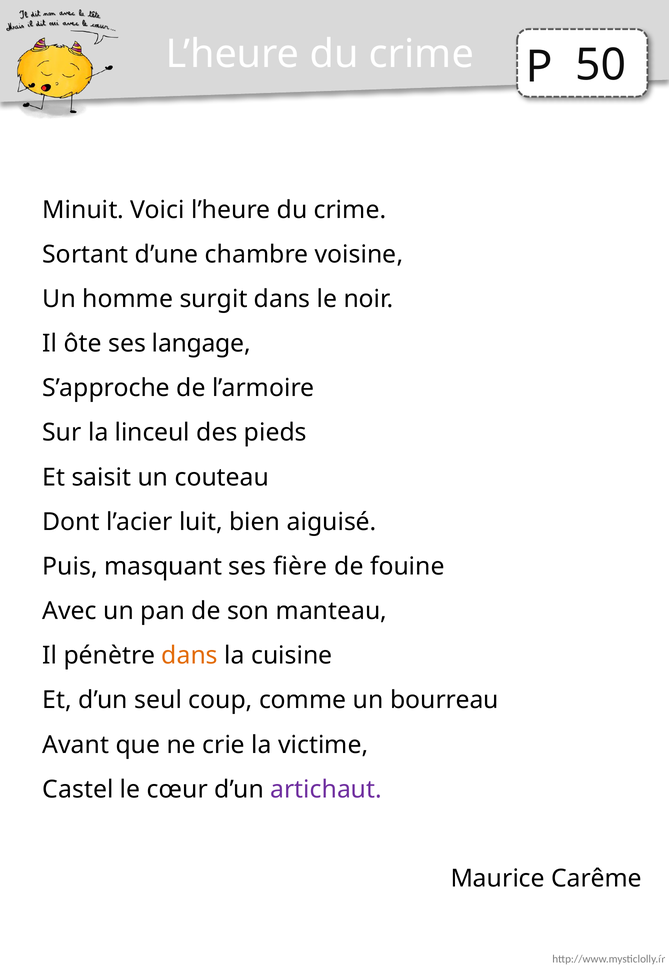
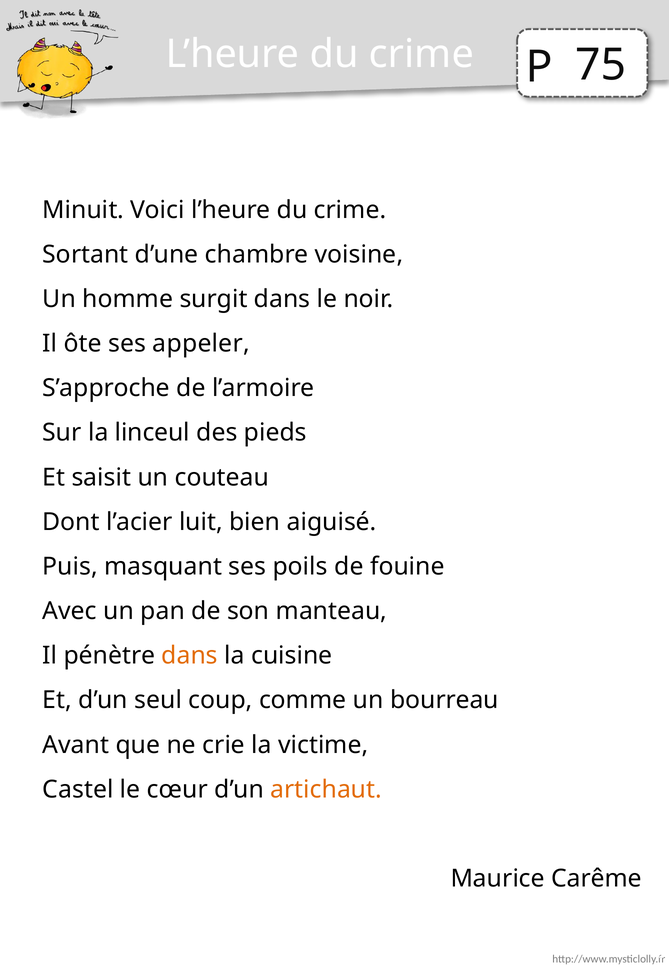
50: 50 -> 75 (601, 65)
langage: langage -> appeler (201, 344)
fière: fière -> poils (300, 567)
artichaut colour: purple -> orange (326, 790)
